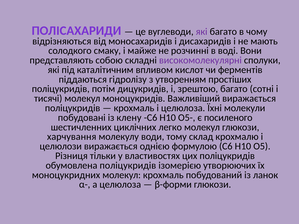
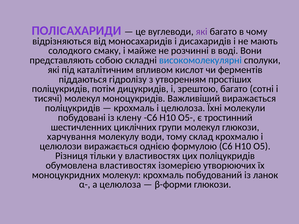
високомолекулярні colour: purple -> blue (200, 60)
посиленого: посиленого -> тростинний (228, 118)
легко: легко -> групи (170, 127)
обумовлена поліцукридів: поліцукридів -> властивостях (128, 166)
